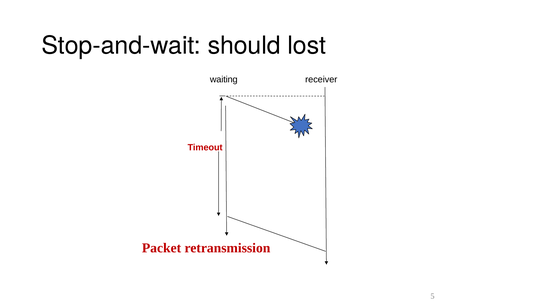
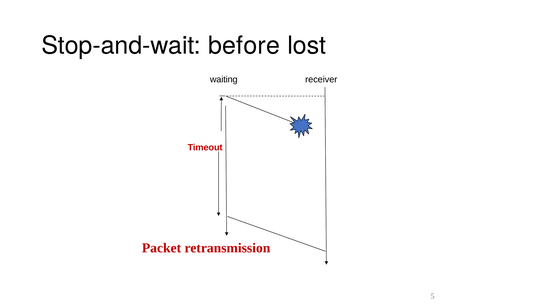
should: should -> before (244, 46)
